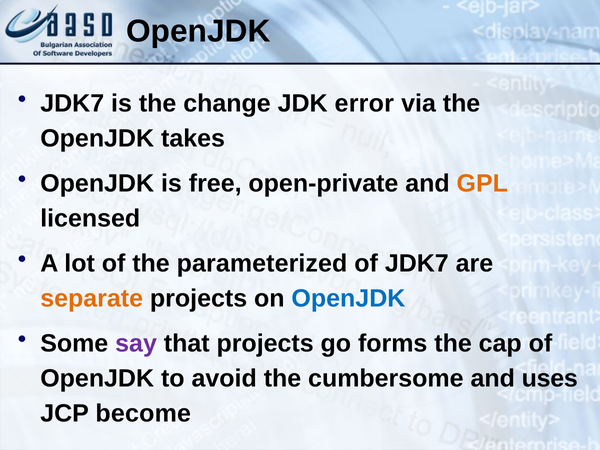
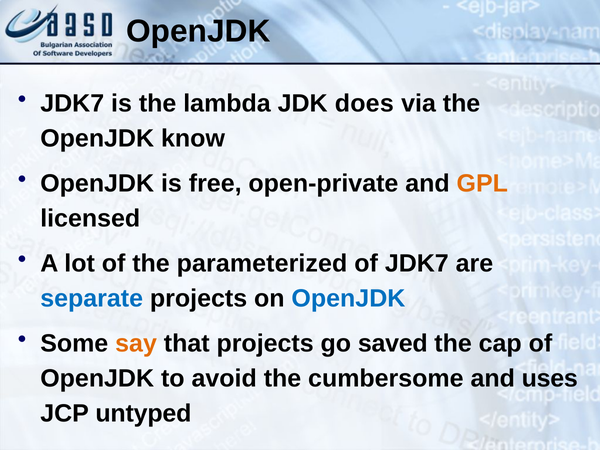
change: change -> lambda (227, 103)
error: error -> does (364, 103)
takes: takes -> know (193, 138)
separate colour: orange -> blue (92, 298)
say colour: purple -> orange (136, 343)
forms: forms -> saved (393, 343)
become: become -> untyped (143, 413)
